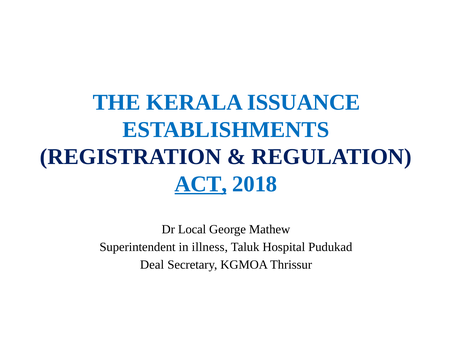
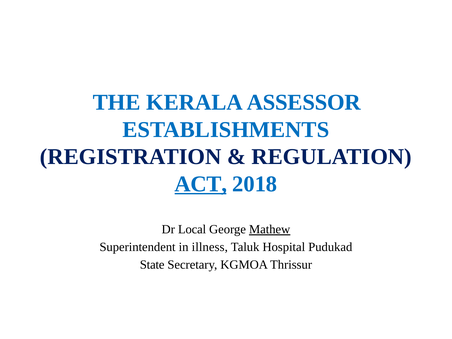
ISSUANCE: ISSUANCE -> ASSESSOR (304, 103)
Mathew underline: none -> present (270, 229)
Deal: Deal -> State (152, 265)
